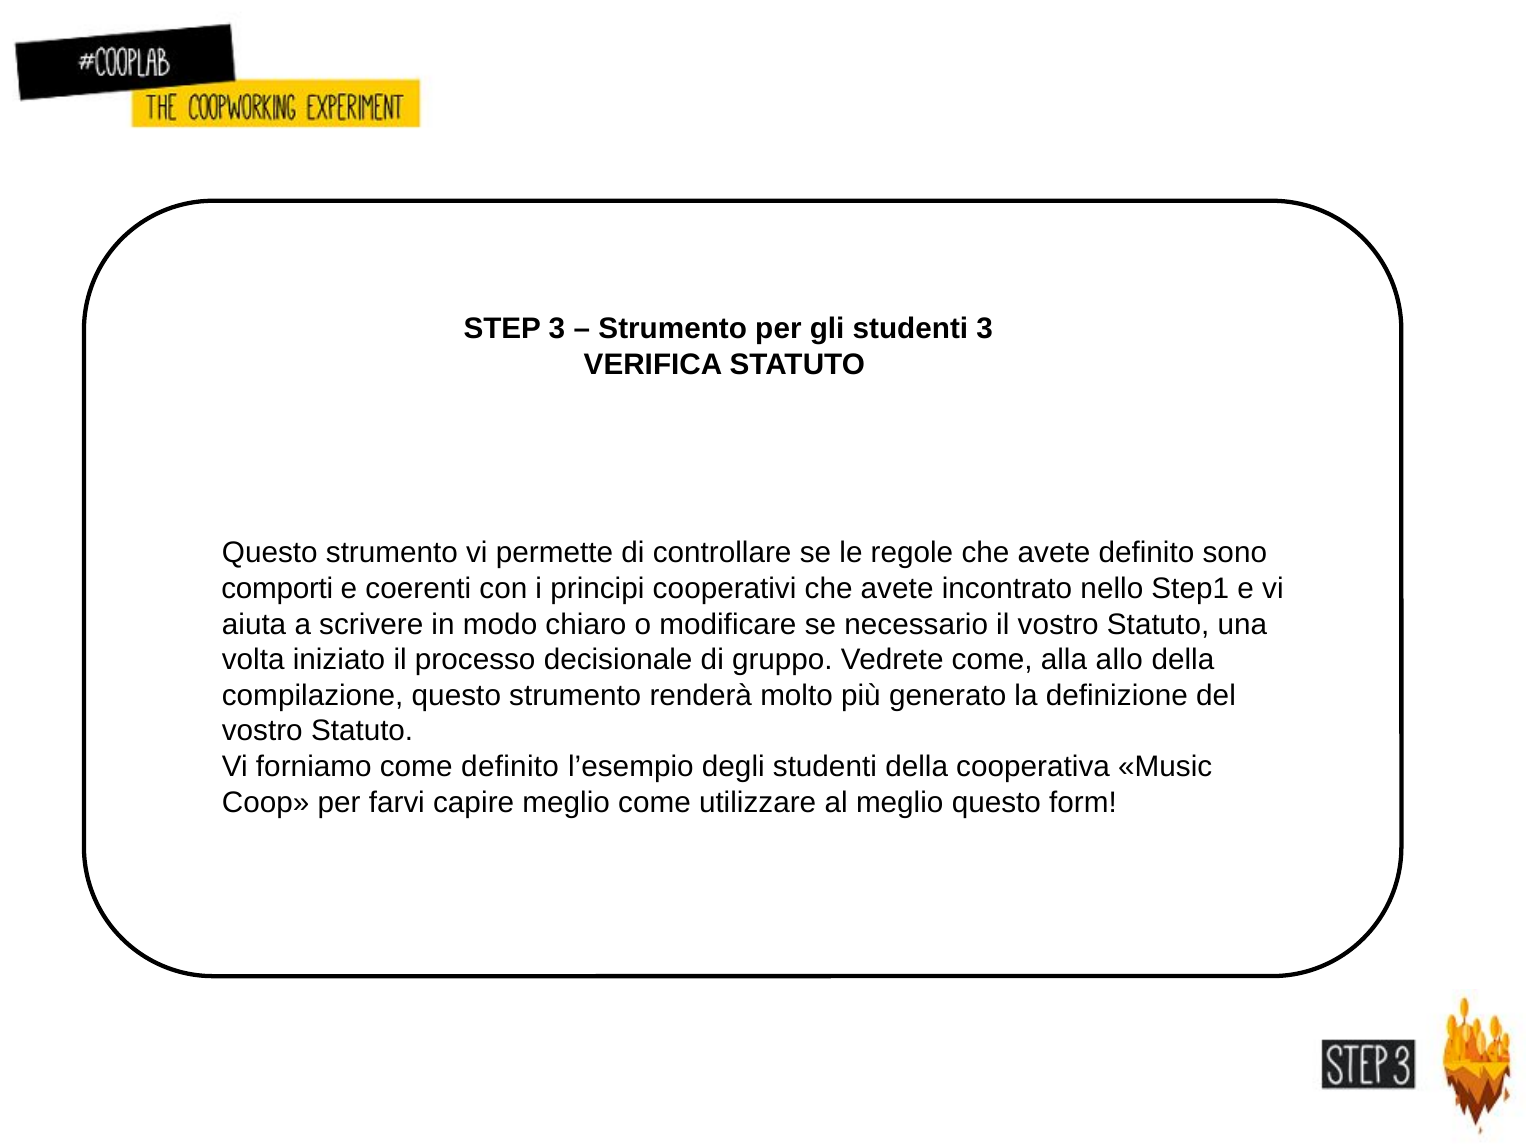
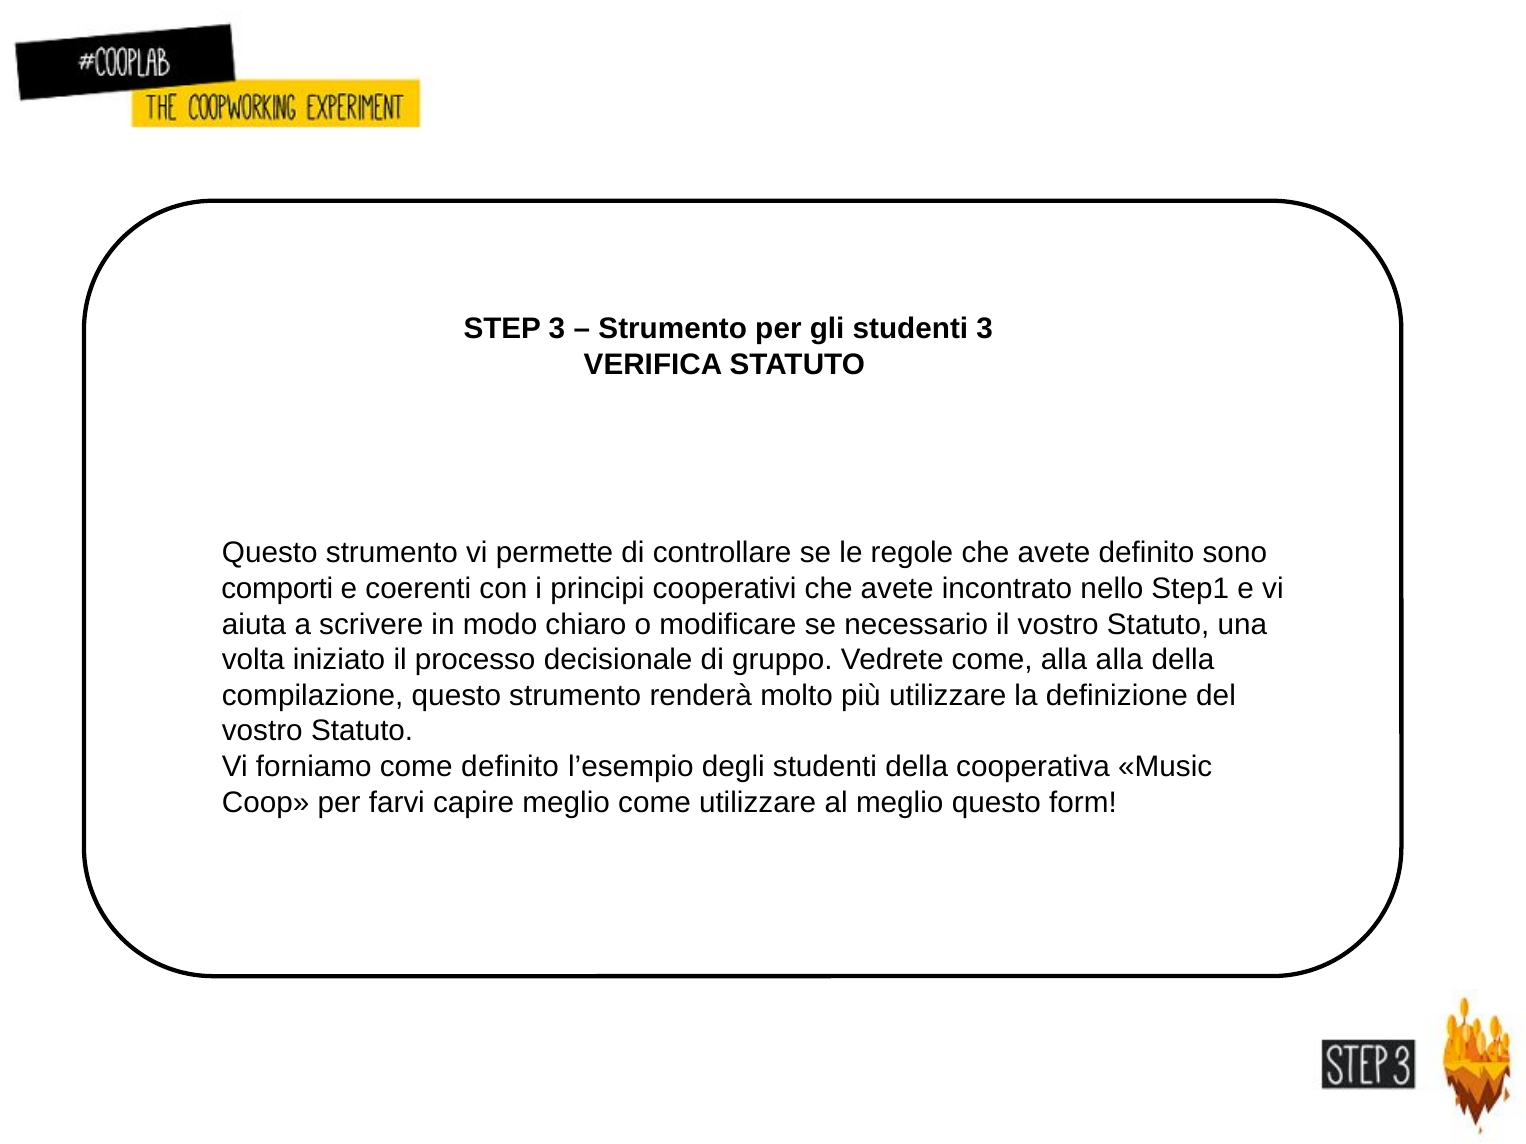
alla allo: allo -> alla (1119, 660)
più generato: generato -> utilizzare (948, 696)
